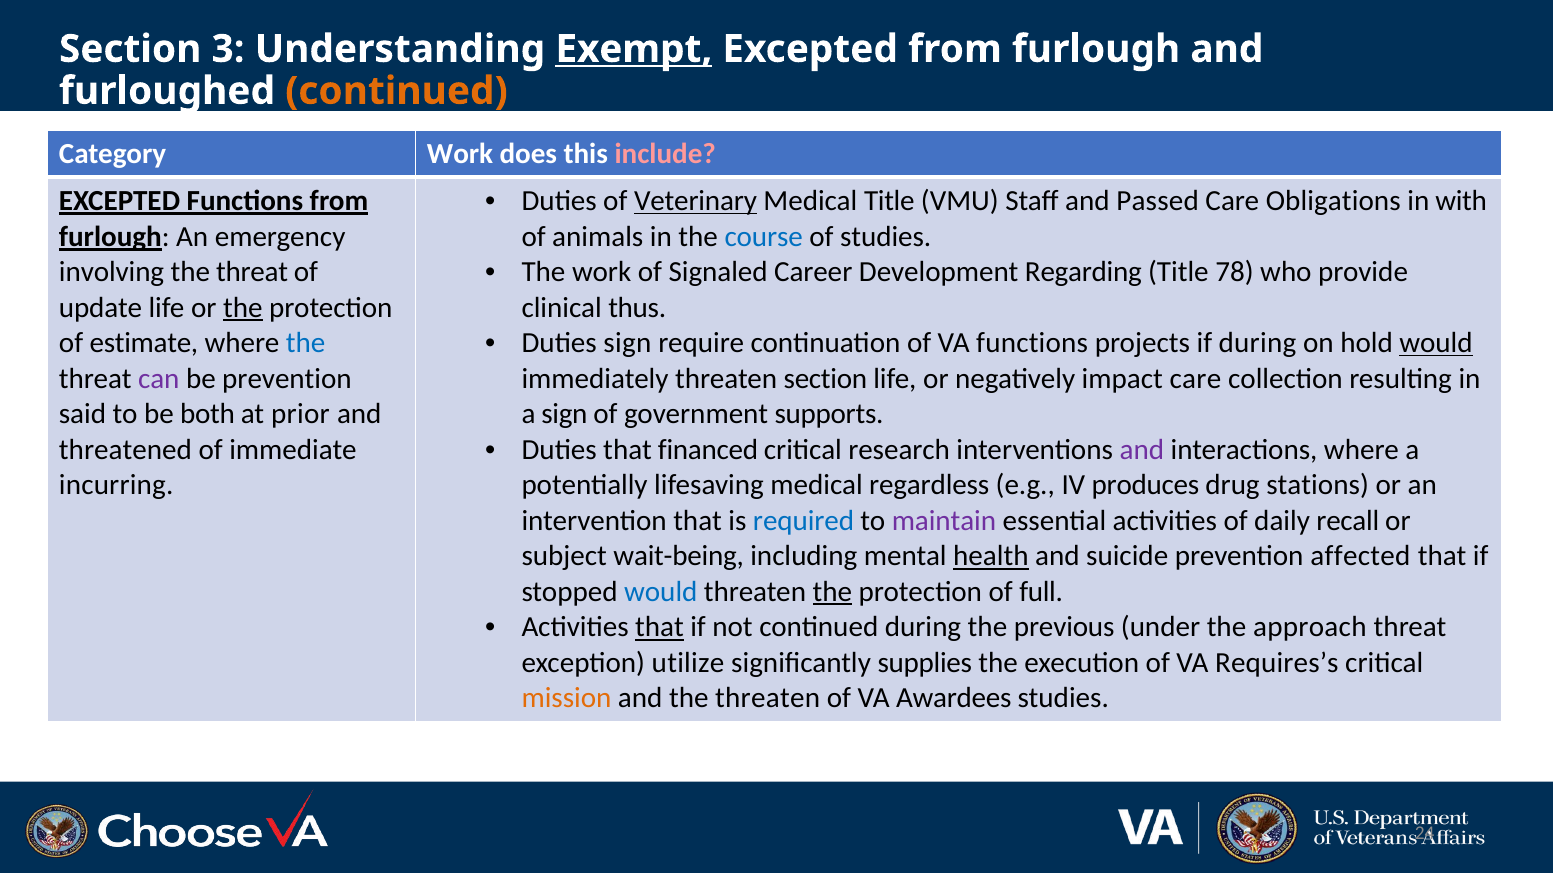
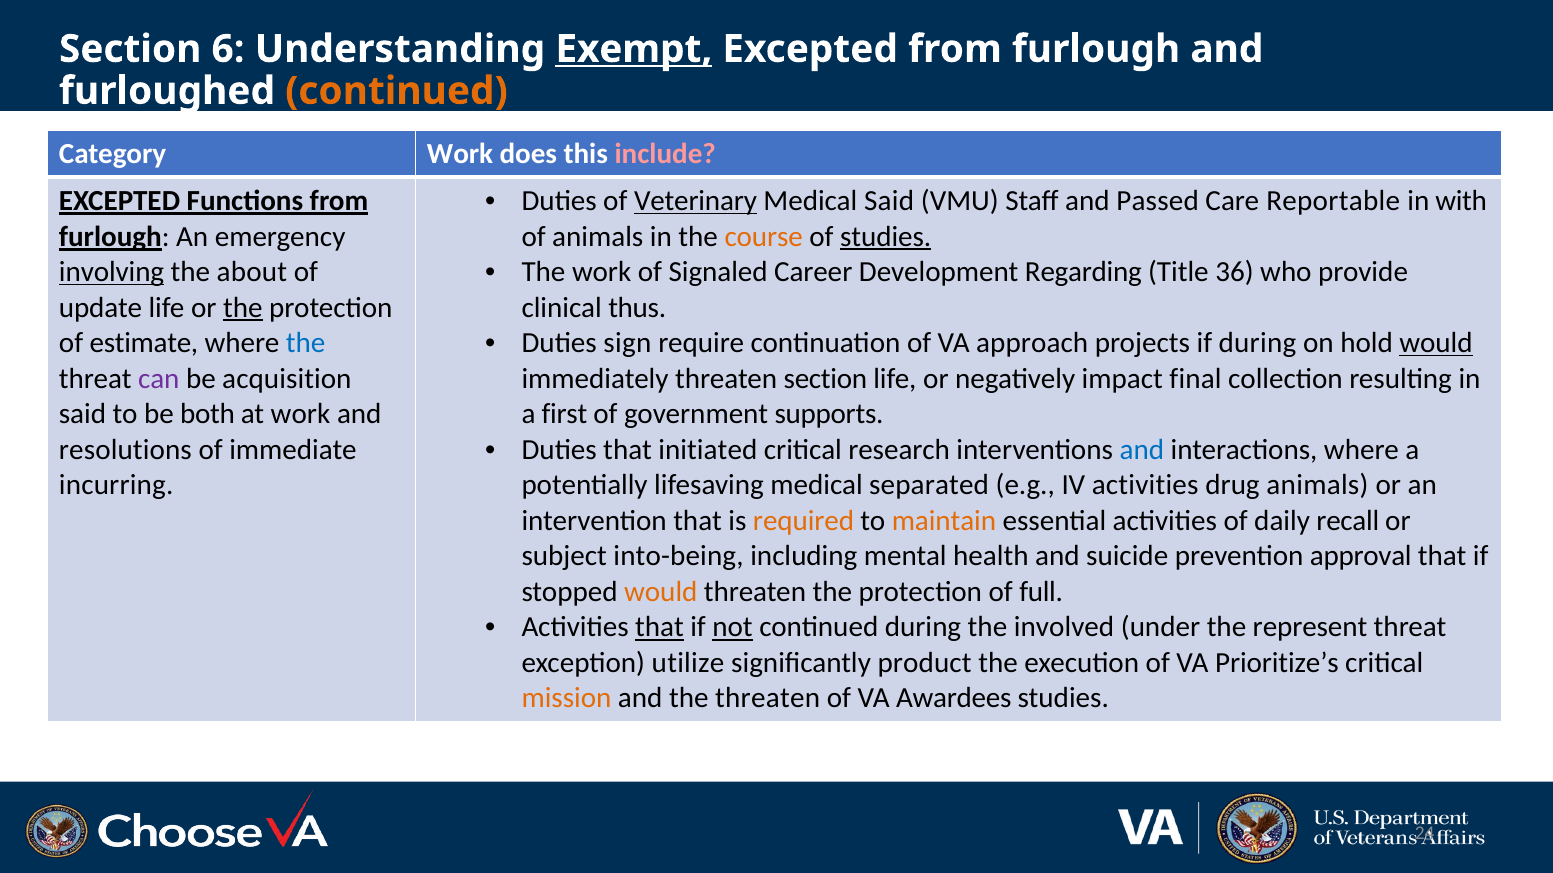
3: 3 -> 6 (228, 49)
Medical Title: Title -> Said (889, 201)
Obligations: Obligations -> Reportable (1333, 201)
course colour: blue -> orange (764, 237)
studies underline: none -> present (886, 237)
78: 78 -> 36 (1234, 272)
involving underline: none -> present (112, 272)
threat: threat -> about (252, 272)
VA functions: functions -> approach (1032, 343)
be prevention: prevention -> acquisition (287, 379)
impact care: care -> final (1196, 379)
at prior: prior -> work (301, 414)
a sign: sign -> first (564, 414)
financed: financed -> initiated (708, 450)
and colour: purple -> blue (1142, 450)
threatened: threatened -> resolutions (125, 450)
regardless: regardless -> separated (929, 485)
IV produces: produces -> activities (1145, 485)
drug stations: stations -> animals (1317, 485)
required colour: blue -> orange (804, 521)
maintain colour: purple -> orange (944, 521)
wait-being: wait-being -> into-being (678, 557)
health underline: present -> none (991, 557)
affected: affected -> approval (1361, 557)
would colour: blue -> orange (661, 592)
the underline: present -> none (832, 592)
not underline: none -> present (733, 628)
previous: previous -> involved (1064, 628)
approach: approach -> represent (1310, 628)
supplies: supplies -> product (925, 663)
Requires’s: Requires’s -> Prioritize’s (1277, 663)
